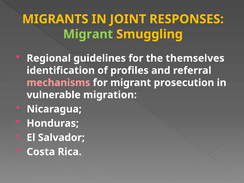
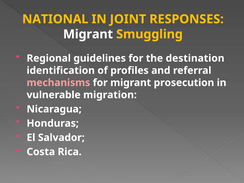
MIGRANTS: MIGRANTS -> NATIONAL (55, 19)
Migrant colour: light green -> white (88, 34)
themselves: themselves -> destination (195, 58)
